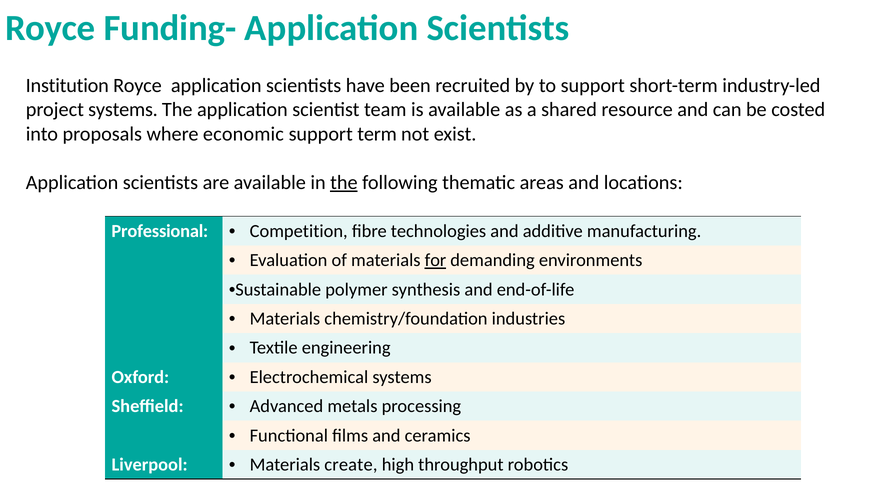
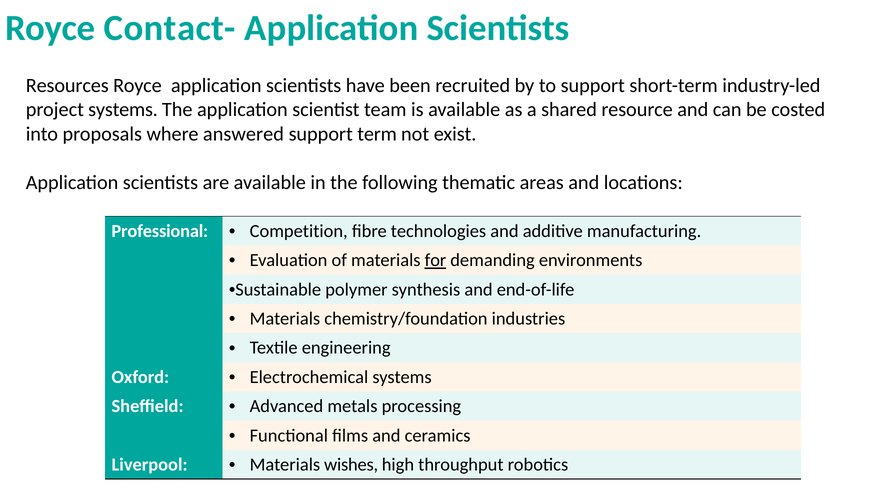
Funding-: Funding- -> Contact- (170, 28)
Institution: Institution -> Resources (67, 85)
economic: economic -> answered (243, 134)
the underline: present -> none (344, 183)
create: create -> wishes (351, 465)
